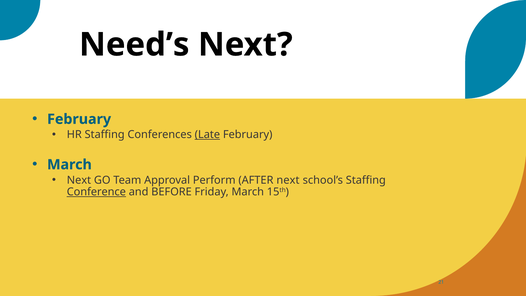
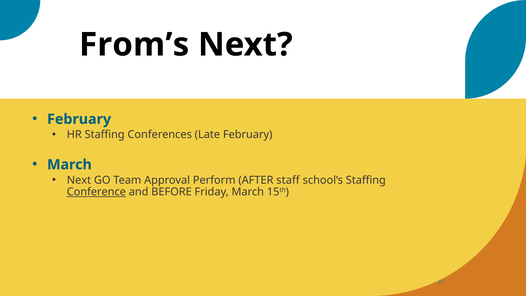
Need’s: Need’s -> From’s (134, 45)
Late underline: present -> none (207, 135)
AFTER next: next -> staff (288, 180)
